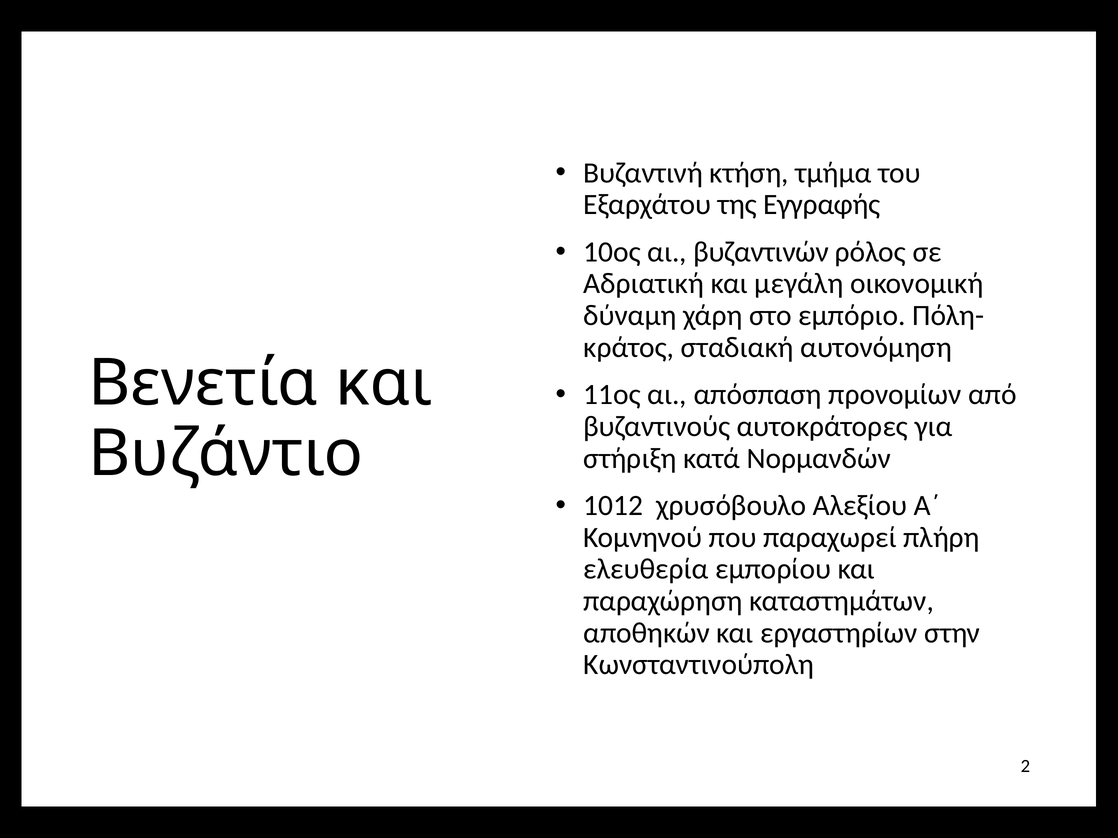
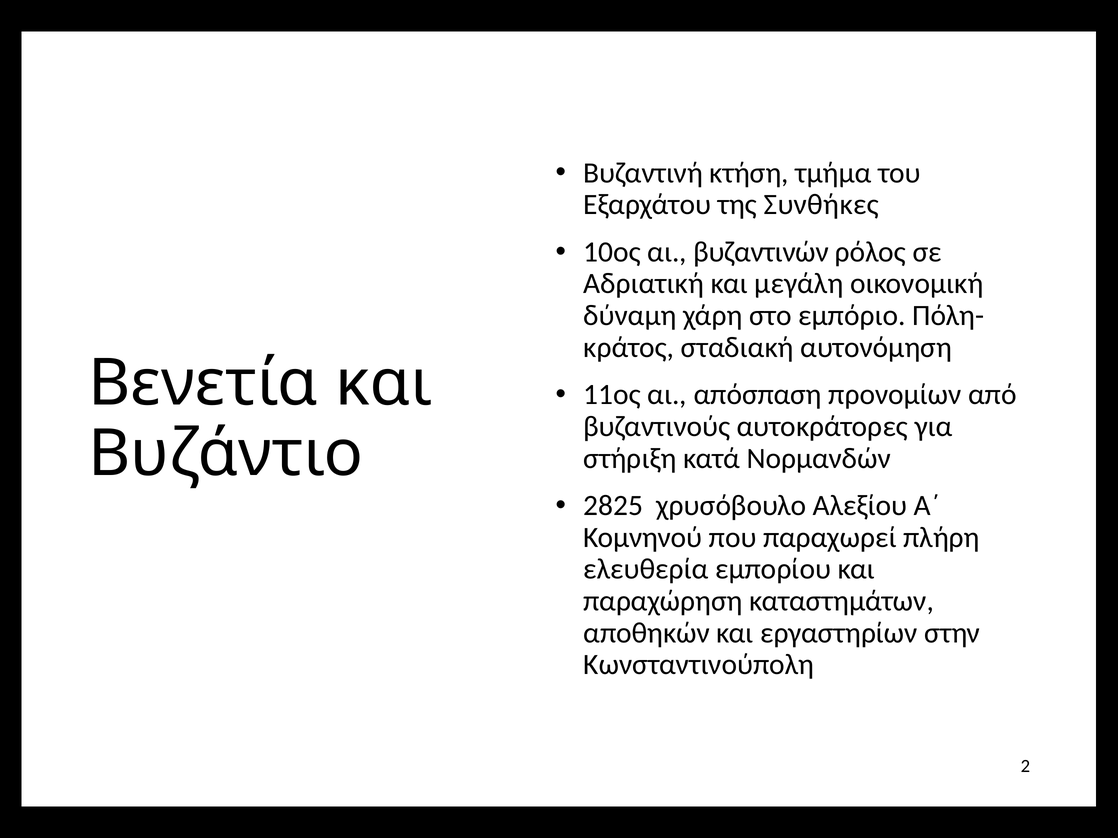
Εγγραφής: Εγγραφής -> Συνθήκες (821, 205)
1012: 1012 -> 2825 (613, 506)
